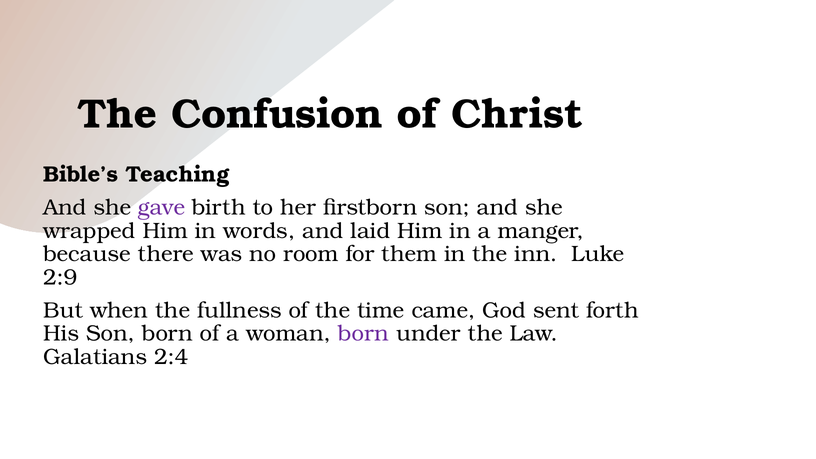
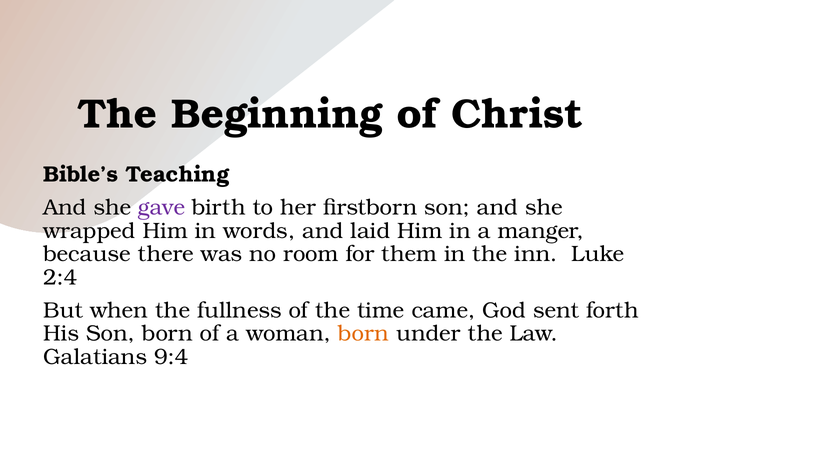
Confusion: Confusion -> Beginning (277, 114)
2:9: 2:9 -> 2:4 (60, 277)
born colour: purple -> orange (363, 334)
2:4: 2:4 -> 9:4 (171, 357)
